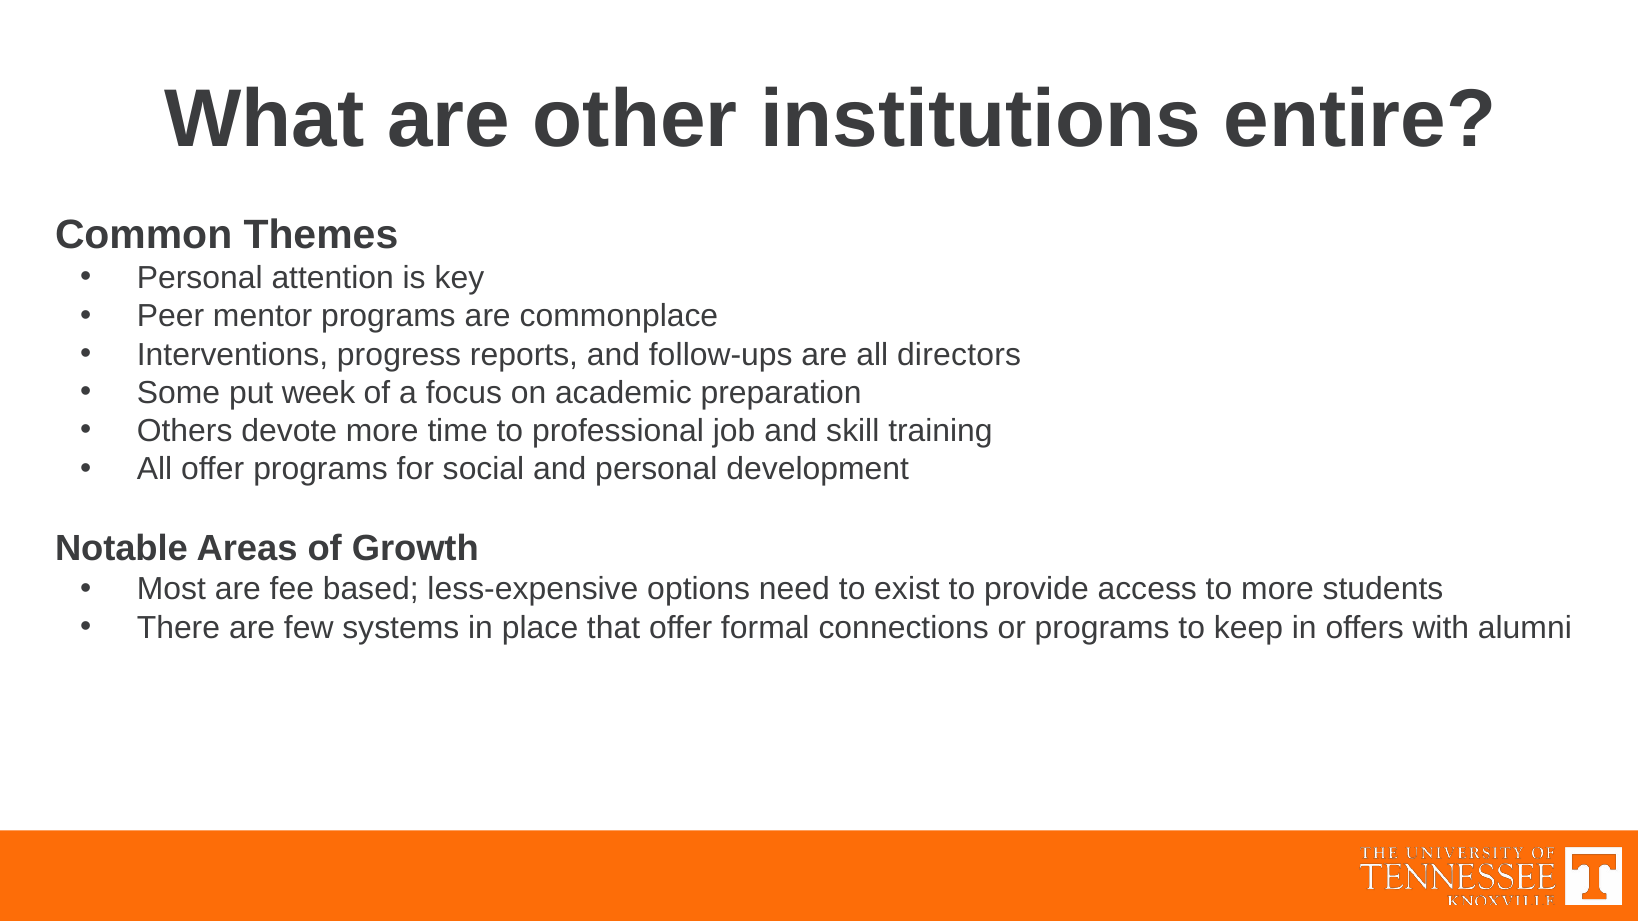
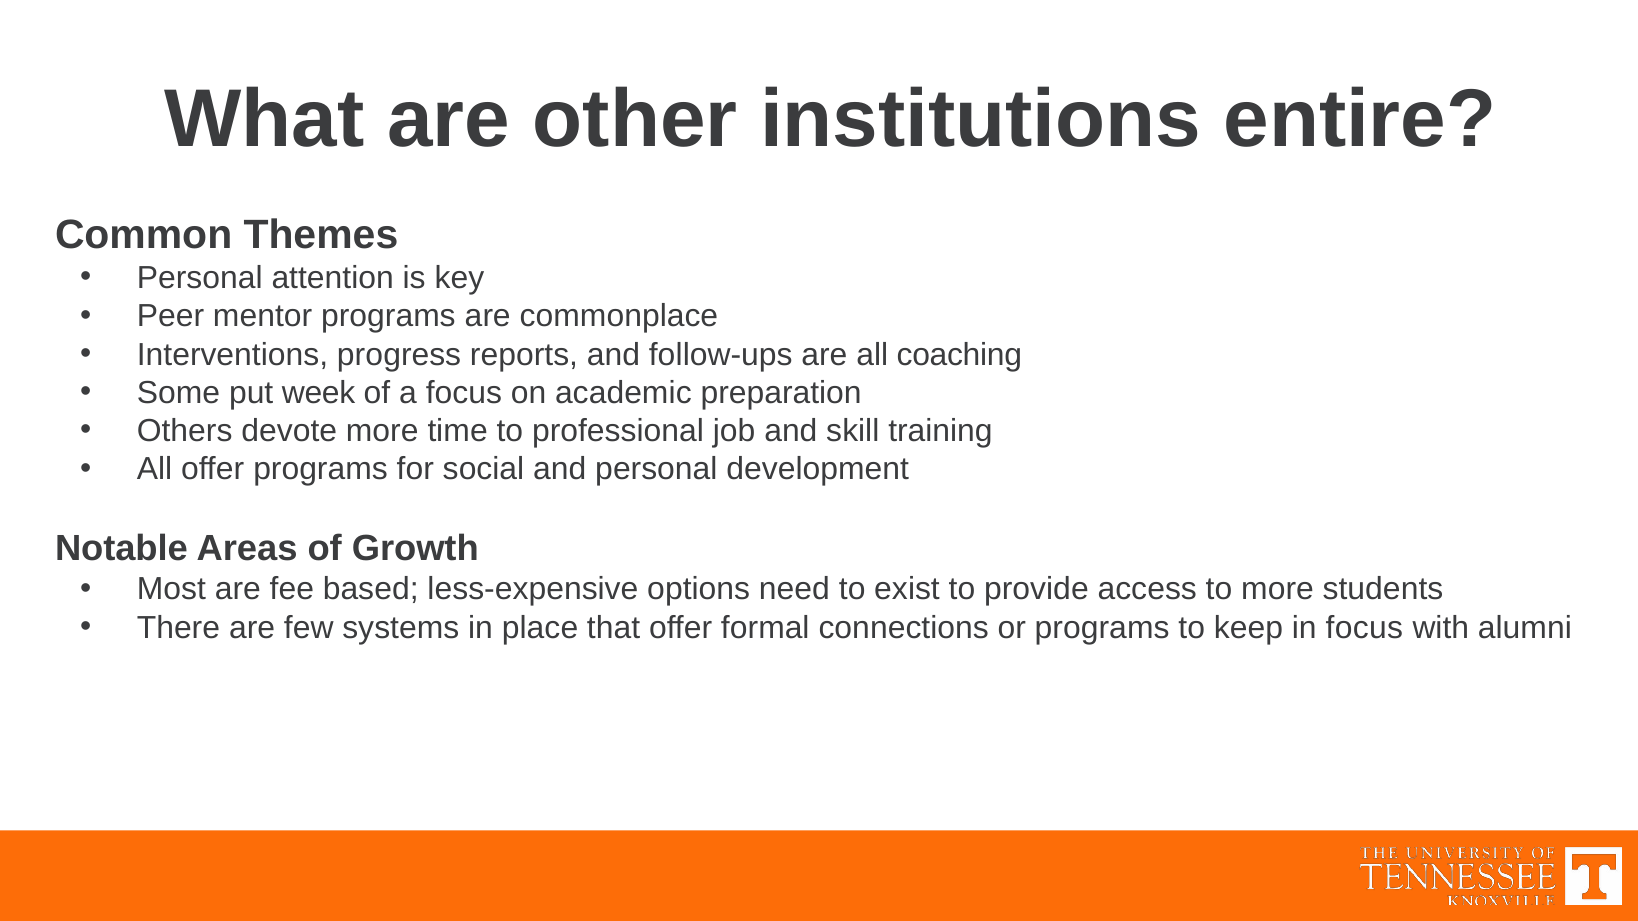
directors: directors -> coaching (959, 355)
in offers: offers -> focus (1364, 628)
